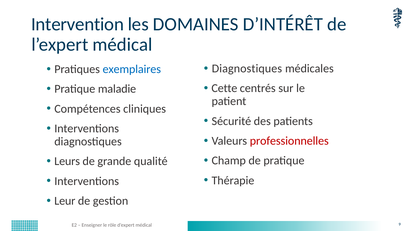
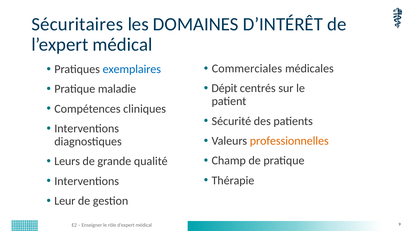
Intervention: Intervention -> Sécuritaires (77, 24)
Diagnostiques: Diagnostiques -> Commerciales (247, 69)
Cette: Cette -> Dépit (224, 88)
professionnelles colour: red -> orange (289, 141)
